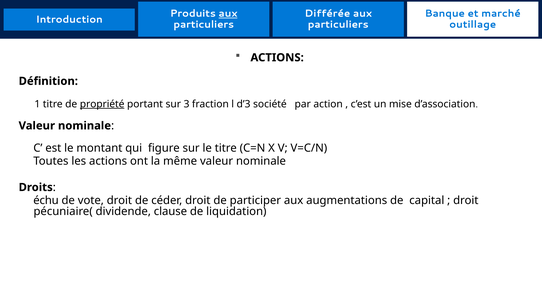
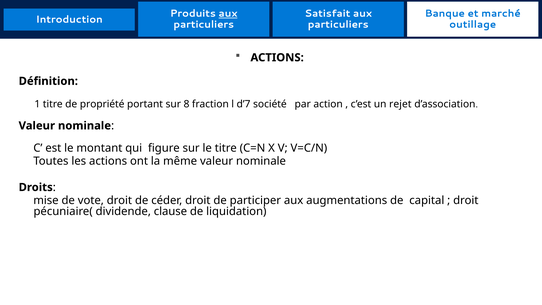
Différée: Différée -> Satisfait (327, 14)
propriété underline: present -> none (102, 104)
3: 3 -> 8 (186, 104)
d’3: d’3 -> d’7 (244, 104)
mise: mise -> rejet (400, 104)
échu: échu -> mise (46, 200)
